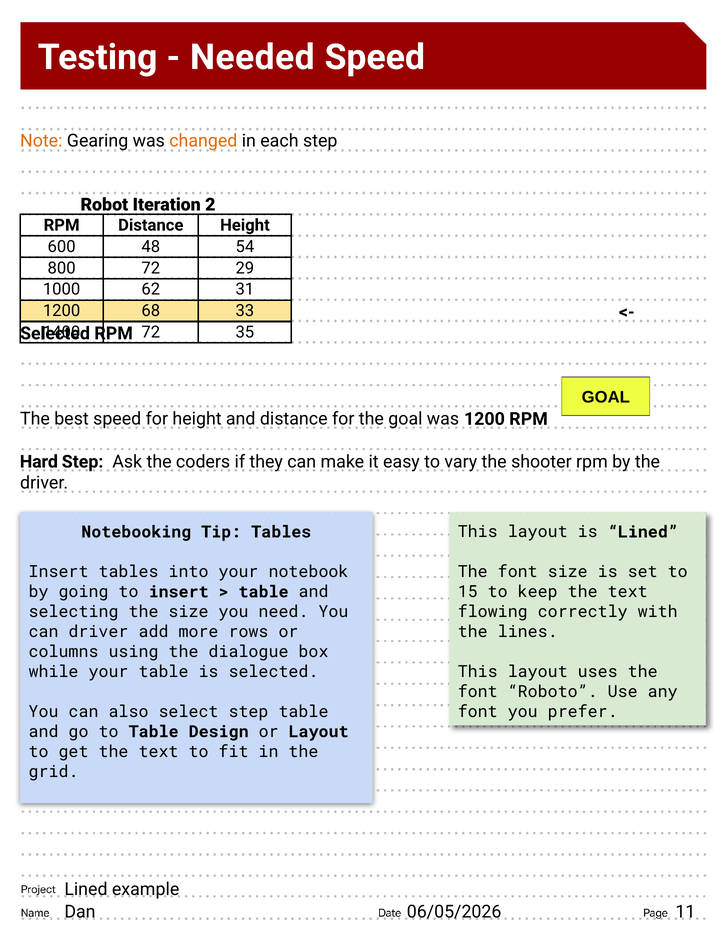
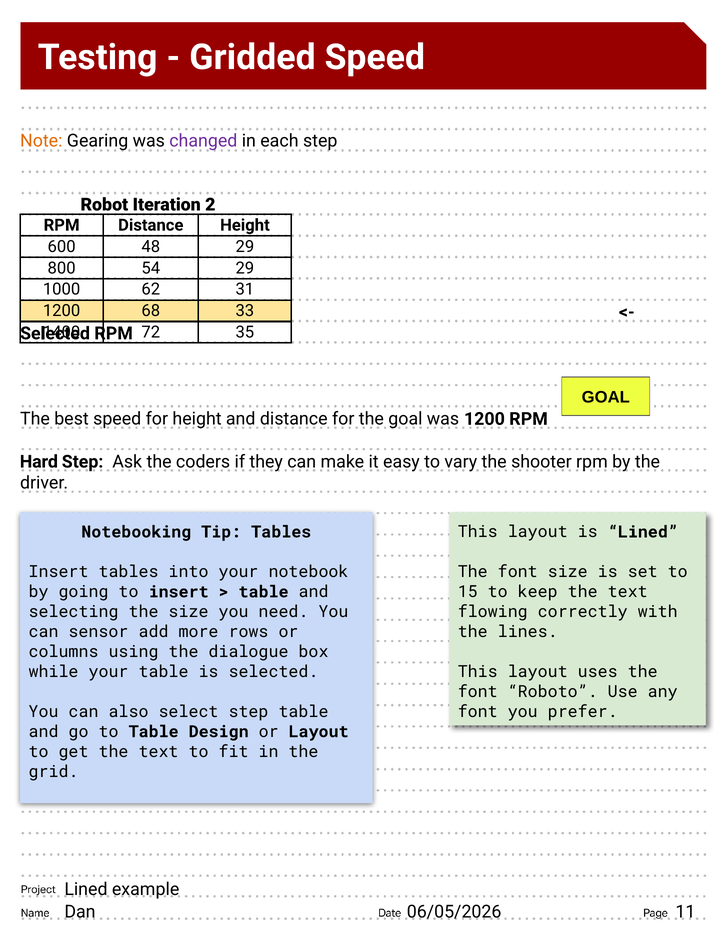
Needed: Needed -> Gridded (252, 57)
changed colour: orange -> purple (203, 141)
48 54: 54 -> 29 (245, 247)
800 72: 72 -> 54 (151, 268)
can driver: driver -> sensor (98, 632)
